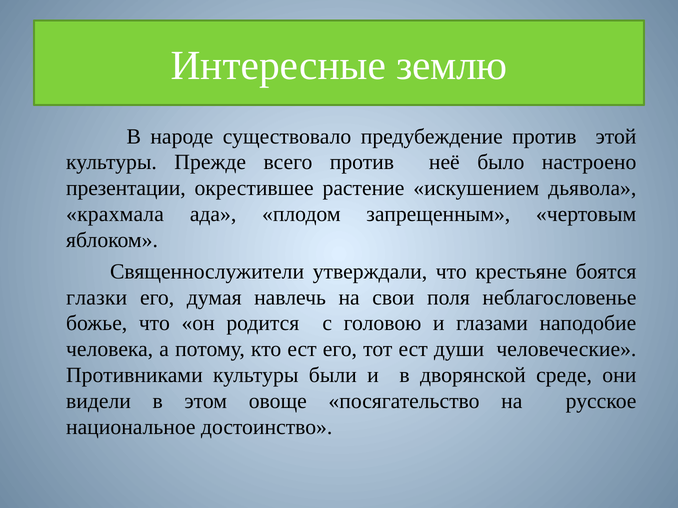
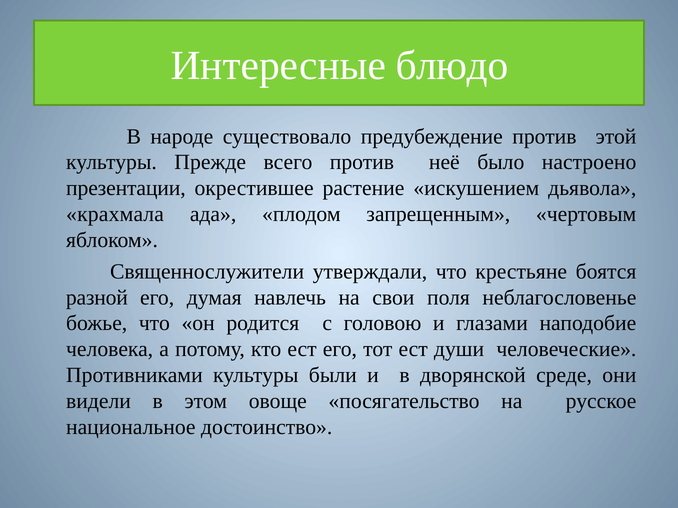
землю: землю -> блюдо (452, 66)
глазки: глазки -> разной (97, 298)
